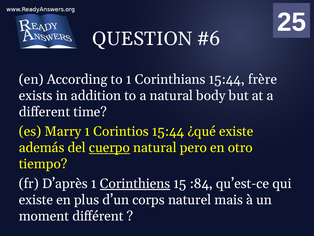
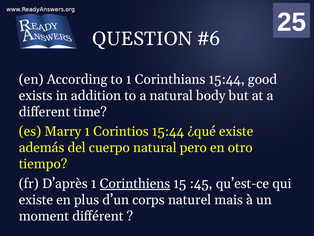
frère: frère -> good (263, 79)
cuerpo underline: present -> none (109, 147)
:84: :84 -> :45 (201, 183)
